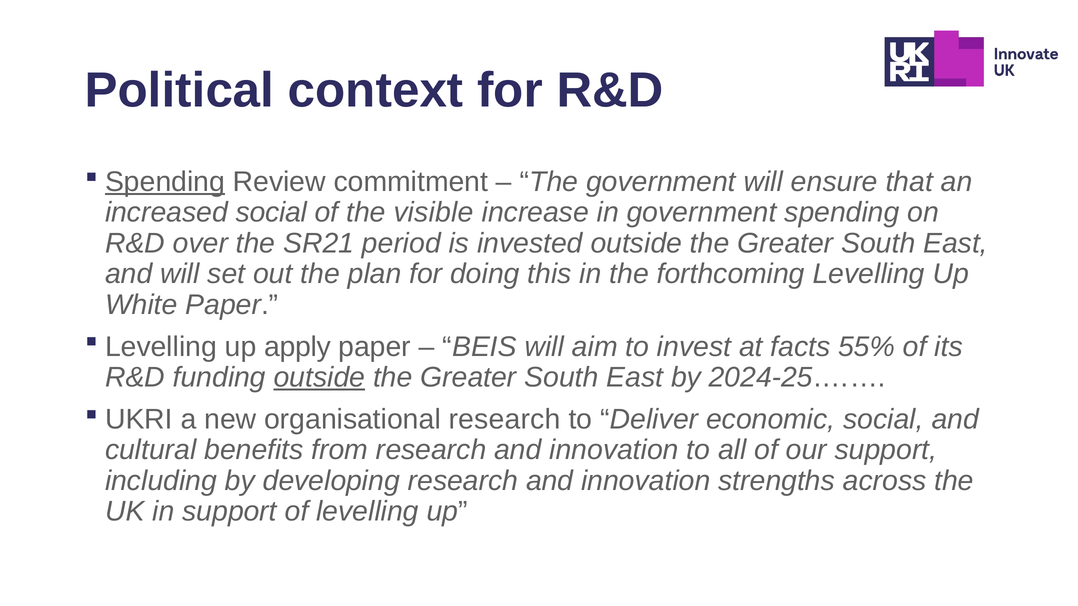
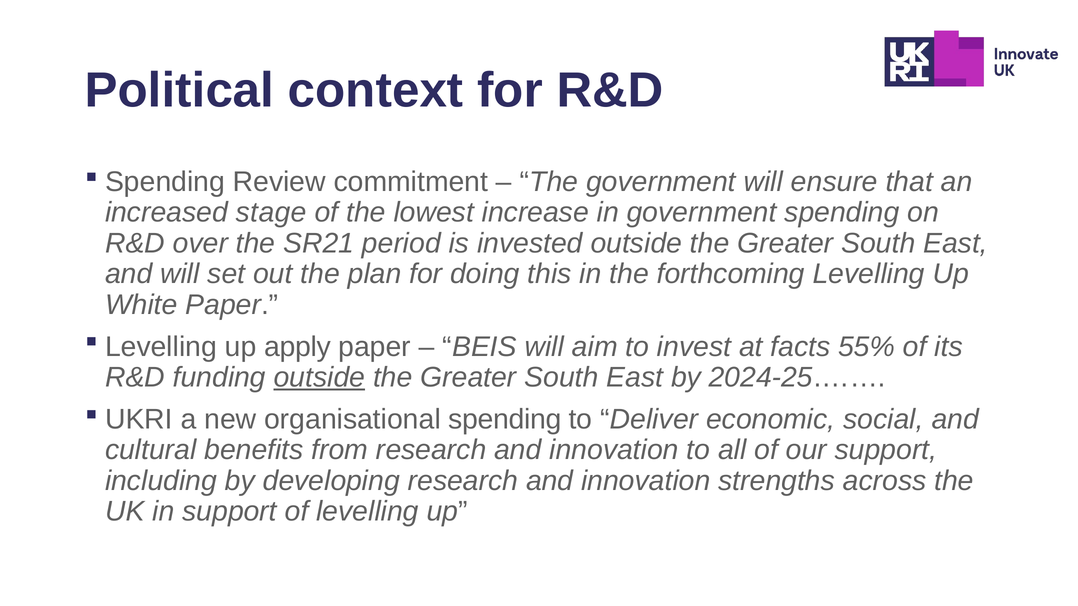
Spending underline: present -> none (165, 182)
increased social: social -> stage (271, 213)
visible: visible -> lowest (434, 213)
organisational research: research -> spending (505, 420)
